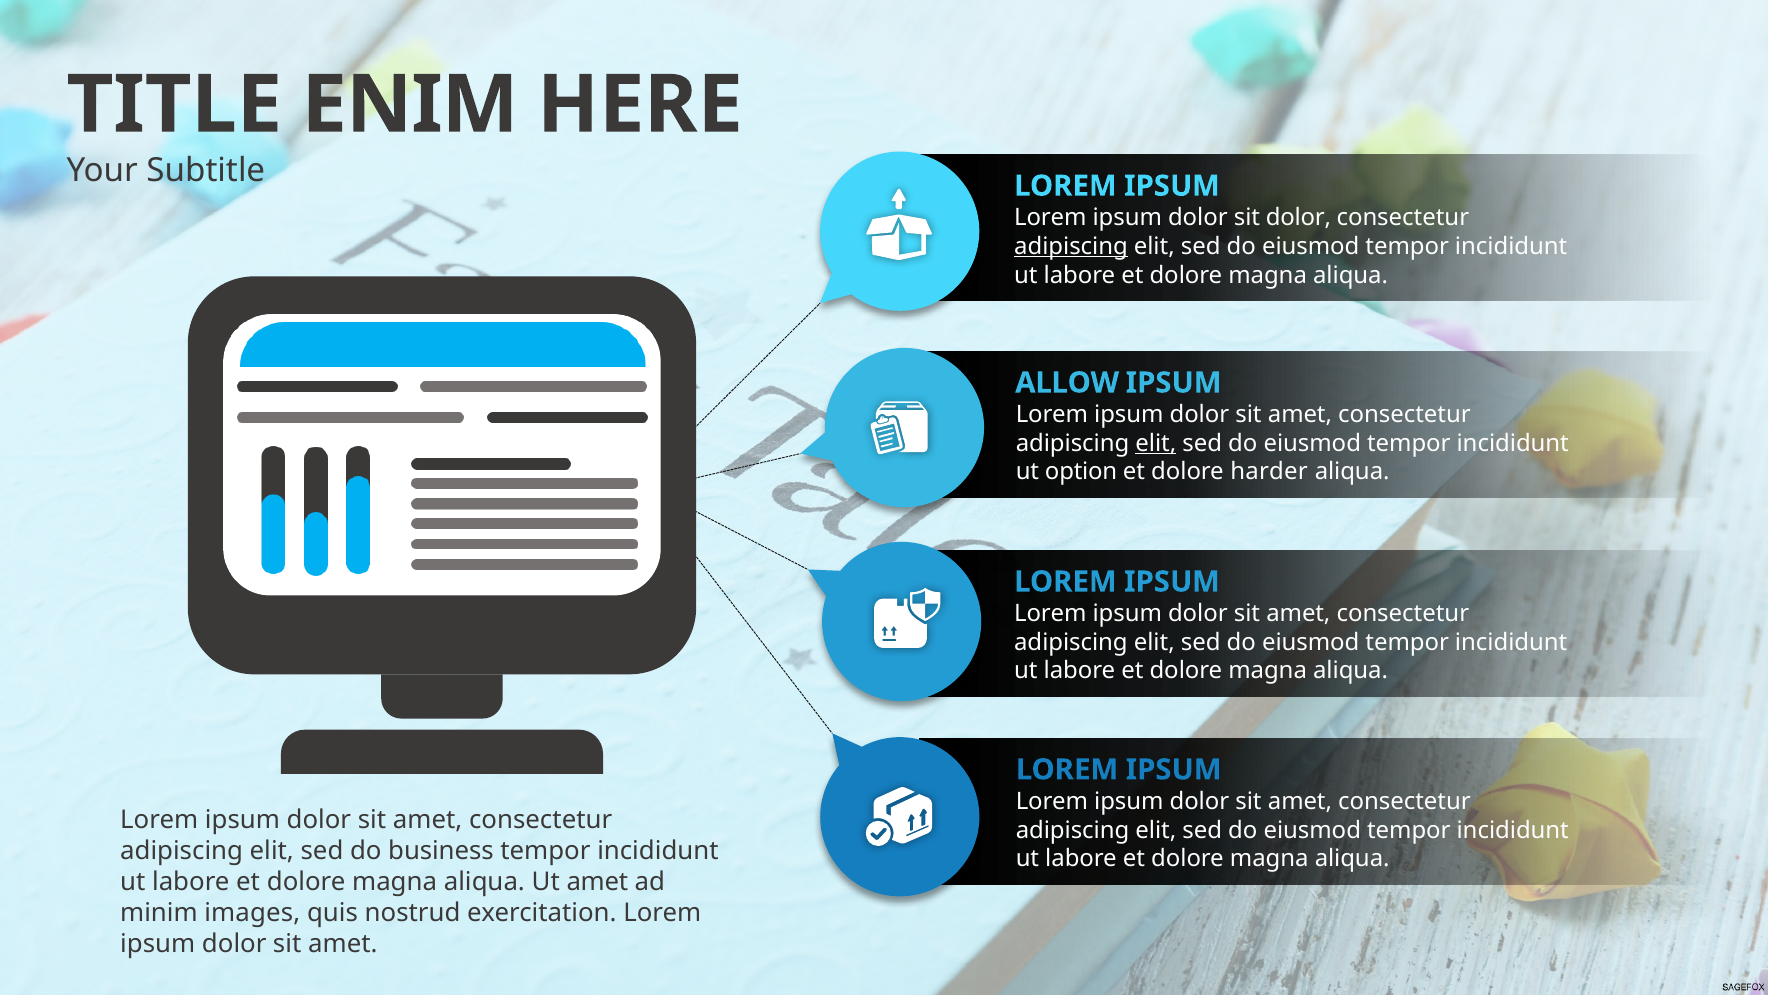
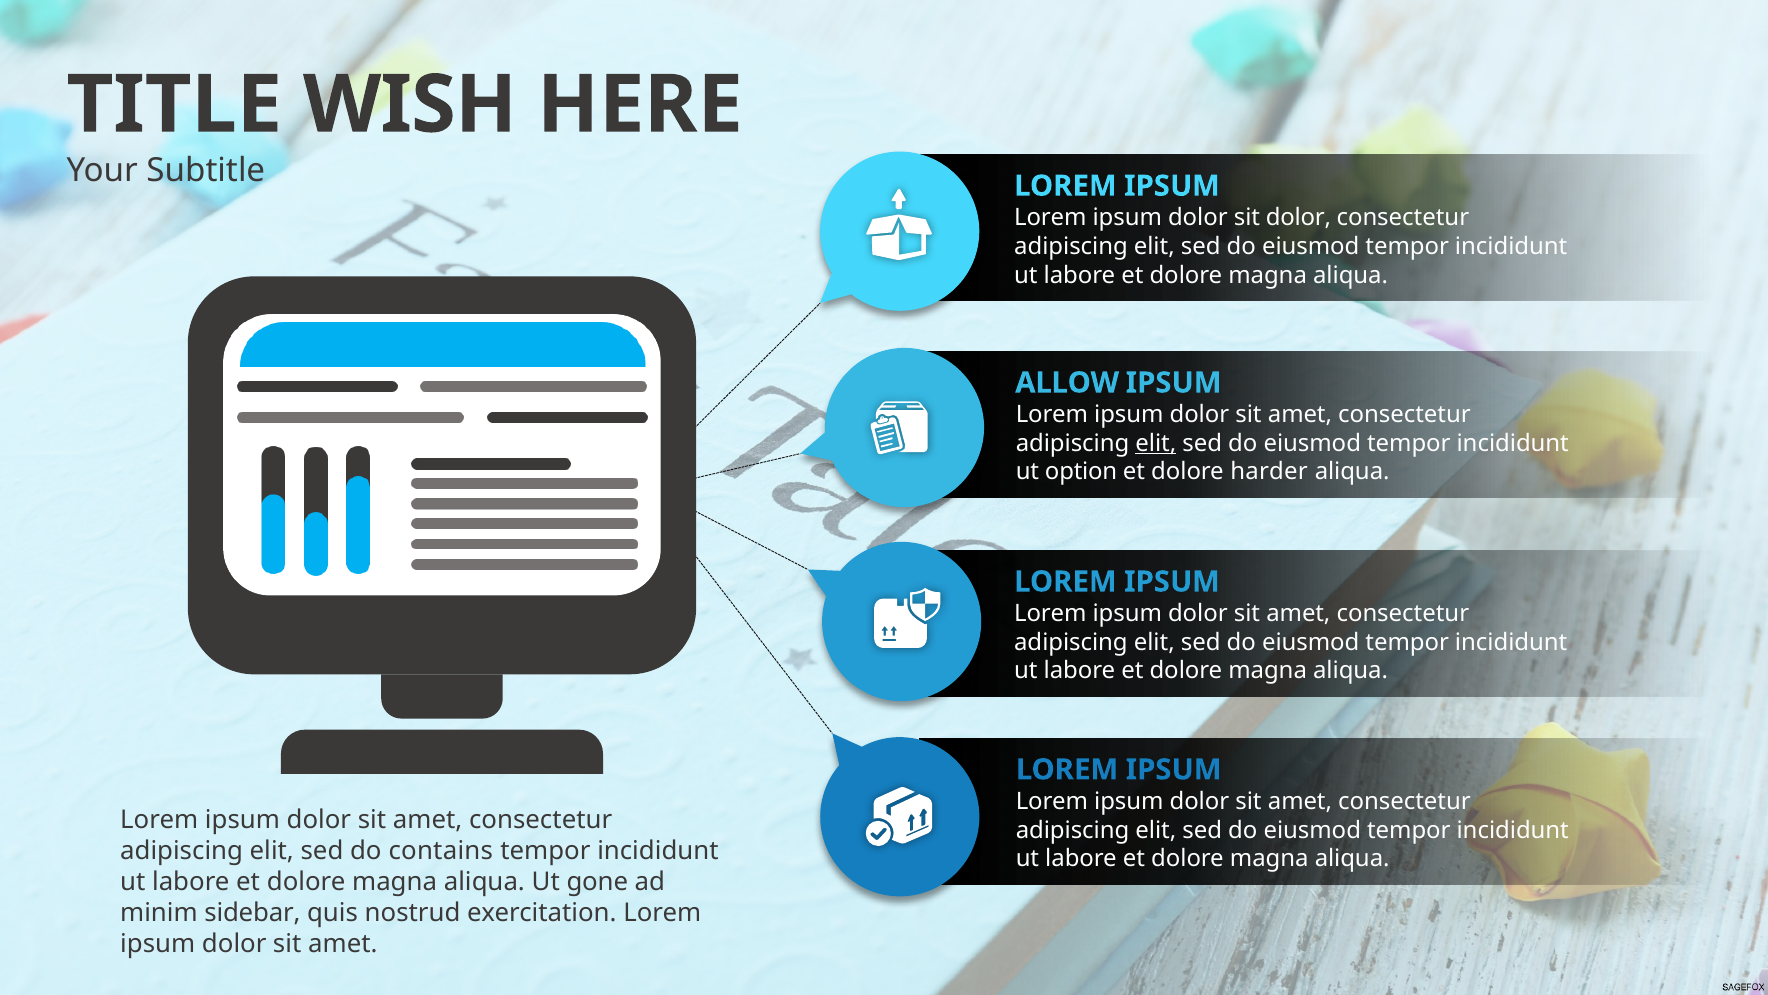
ENIM: ENIM -> WISH (410, 105)
adipiscing underline: present -> none (1071, 246)
business: business -> contains (441, 850)
Ut amet: amet -> gone (597, 881)
images: images -> sidebar (252, 912)
